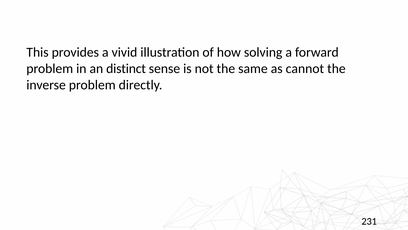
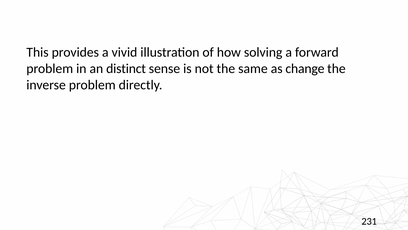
cannot: cannot -> change (305, 69)
